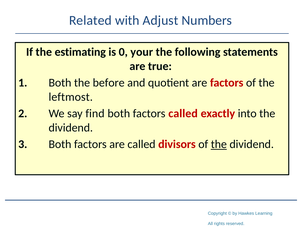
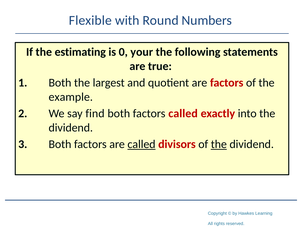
Related: Related -> Flexible (90, 20)
Adjust: Adjust -> Round (161, 20)
before: before -> largest (109, 83)
leftmost: leftmost -> example (71, 97)
called underline: none -> present (141, 144)
